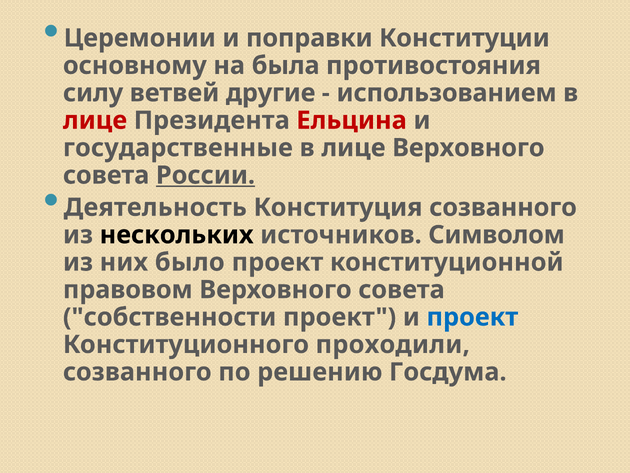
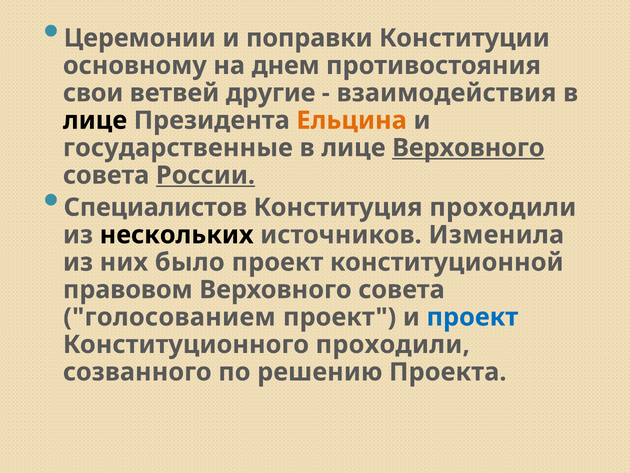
была: была -> днем (286, 65)
силу: силу -> свои (93, 93)
использованием: использованием -> взаимодействия (447, 93)
лице colour: red -> black (95, 120)
Ельцина colour: red -> orange (352, 120)
Верховного underline: none -> present (468, 148)
Деятельность: Деятельность -> Специалистов (155, 207)
Конституция созванного: созванного -> проходили (503, 207)
Символом: Символом -> Изменила (496, 235)
собственности: собственности -> голосованием (170, 317)
Госдума: Госдума -> Проекта (448, 372)
